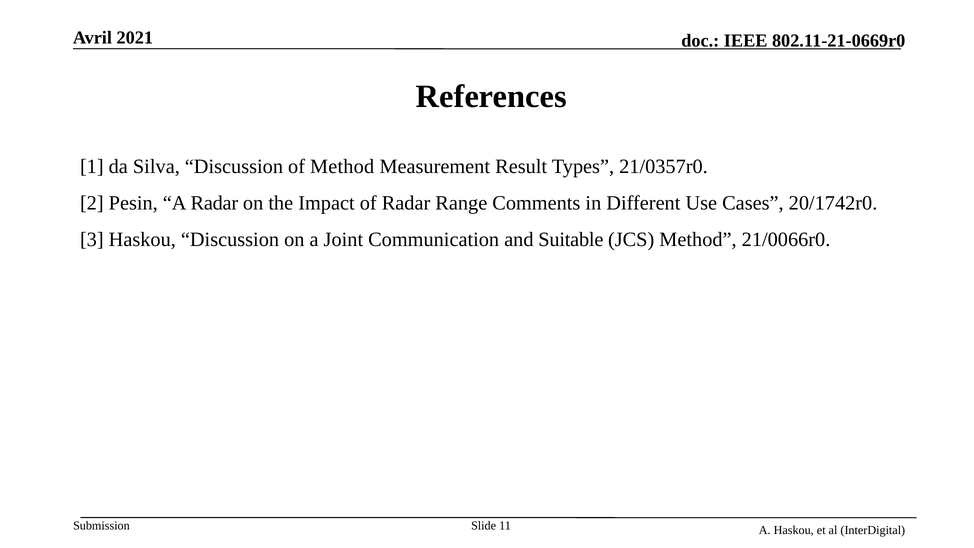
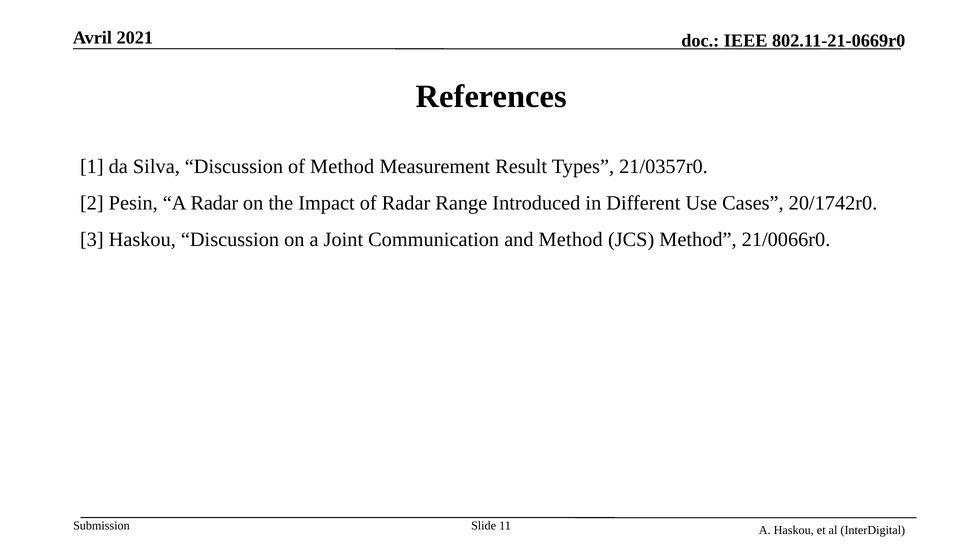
Comments: Comments -> Introduced (536, 203)
and Suitable: Suitable -> Method (571, 239)
